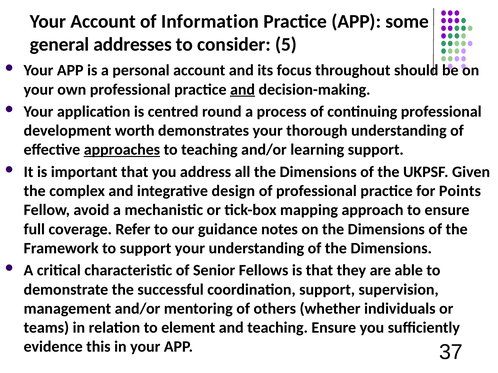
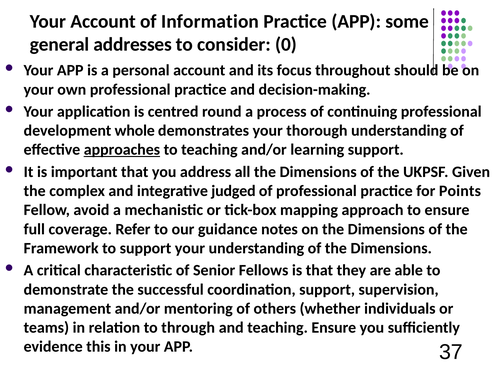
5: 5 -> 0 (286, 45)
and underline: present -> none (243, 90)
worth: worth -> whole (135, 131)
design: design -> judged (233, 191)
element: element -> through (188, 328)
